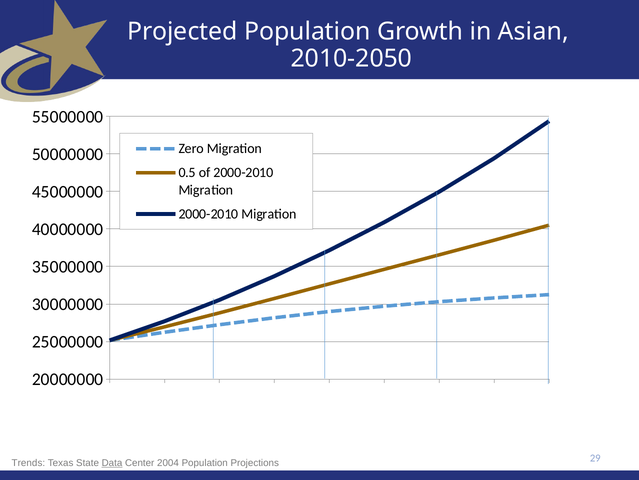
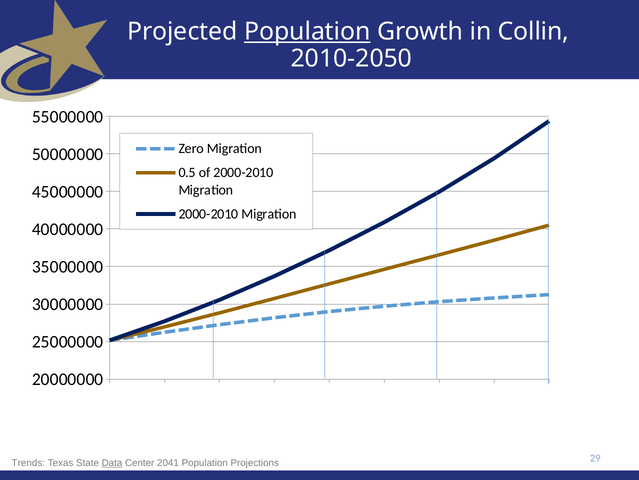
Population underline: none -> present (307, 32)
Asian: Asian -> Collin (533, 32)
2004: 2004 -> 2041 (168, 462)
